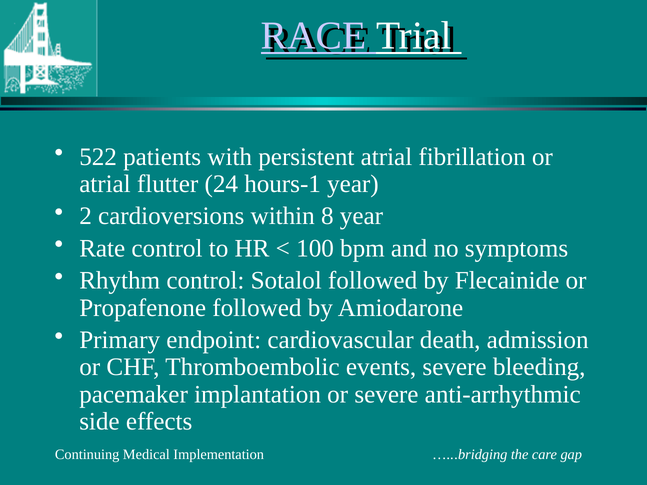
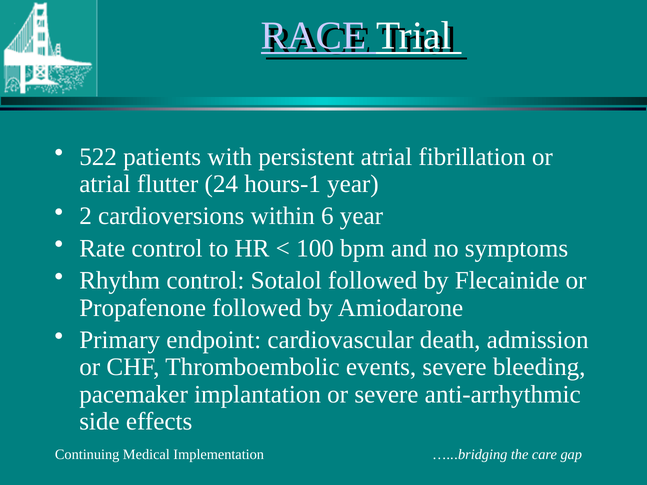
8: 8 -> 6 (327, 216)
